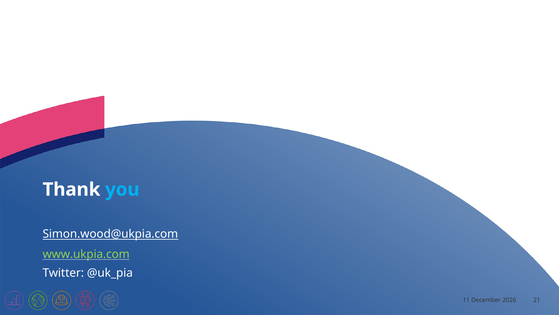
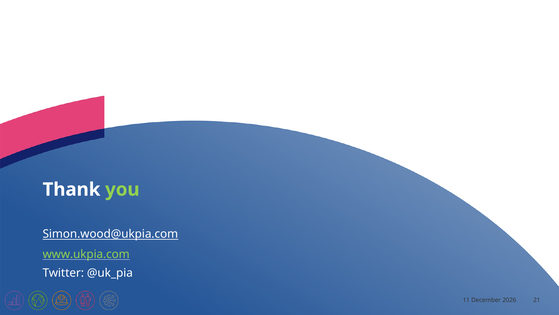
you colour: light blue -> light green (122, 189)
